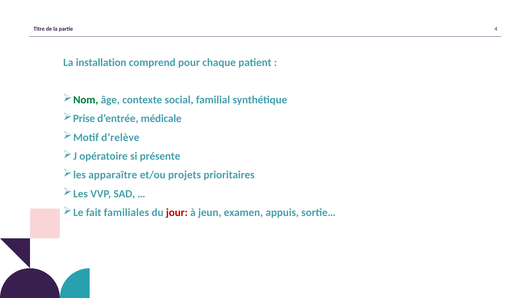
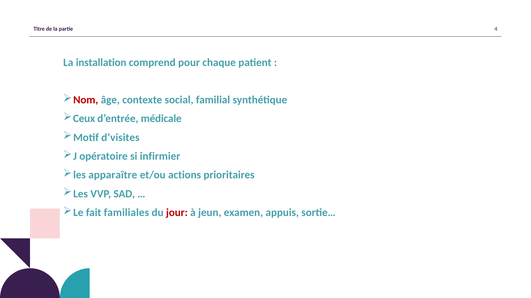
Nom colour: green -> red (86, 100)
Prise: Prise -> Ceux (84, 119)
d’relève: d’relève -> d’visites (120, 138)
présente: présente -> infirmier (160, 157)
projets: projets -> actions (185, 175)
